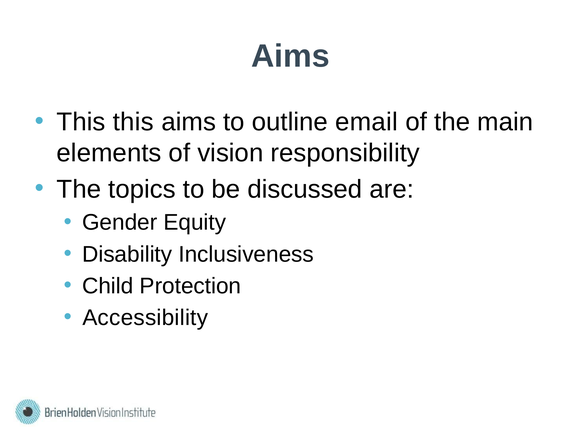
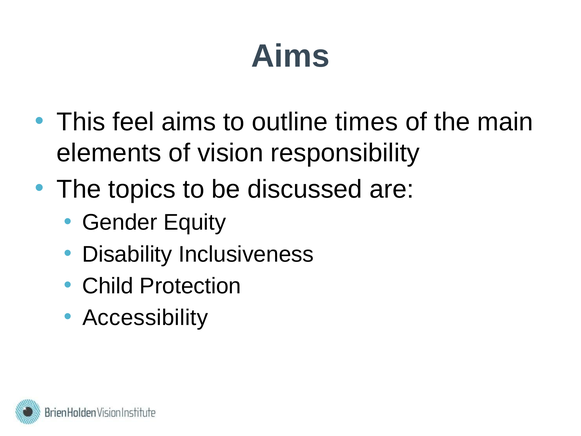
This this: this -> feel (133, 122)
email: email -> times (367, 122)
